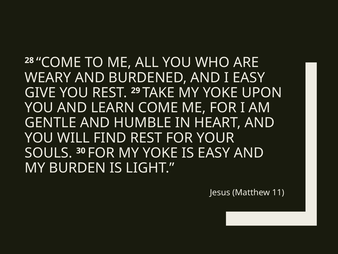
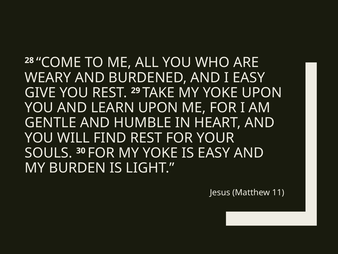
LEARN COME: COME -> UPON (158, 108)
